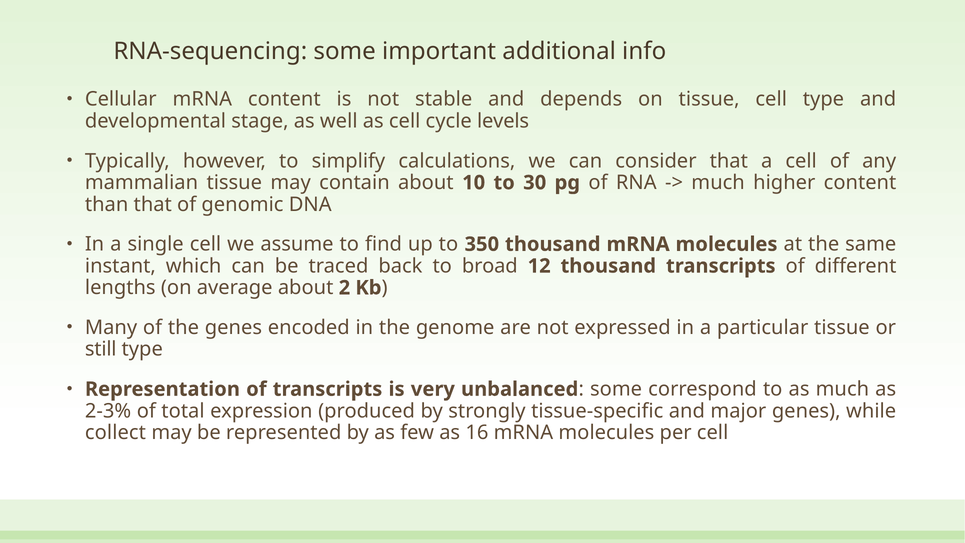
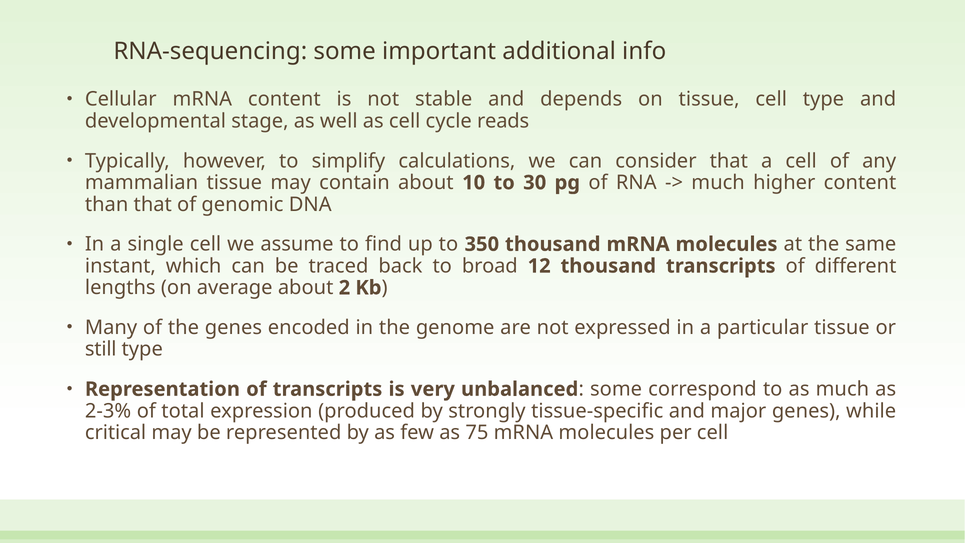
levels: levels -> reads (503, 121)
collect: collect -> critical (116, 433)
16: 16 -> 75 (477, 433)
